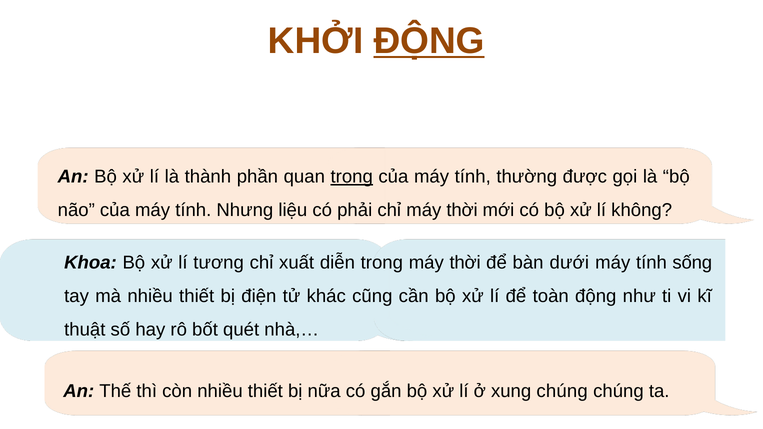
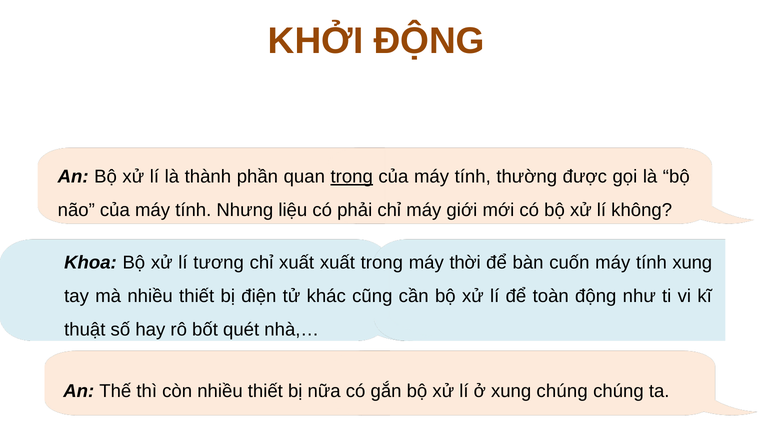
ĐỘNG underline: present -> none (429, 41)
chỉ máy thời: thời -> giới (462, 210)
xuất diễn: diễn -> xuất (337, 263)
dưới: dưới -> cuốn (569, 263)
tính sống: sống -> xung (692, 263)
